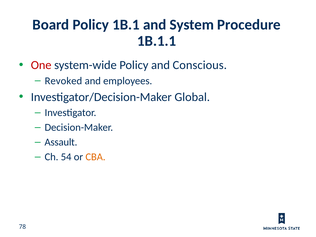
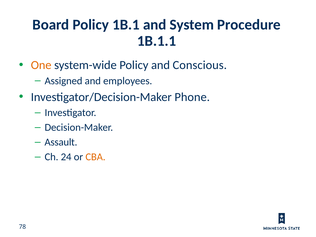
One colour: red -> orange (41, 65)
Revoked: Revoked -> Assigned (64, 81)
Global: Global -> Phone (192, 97)
54: 54 -> 24 (66, 157)
